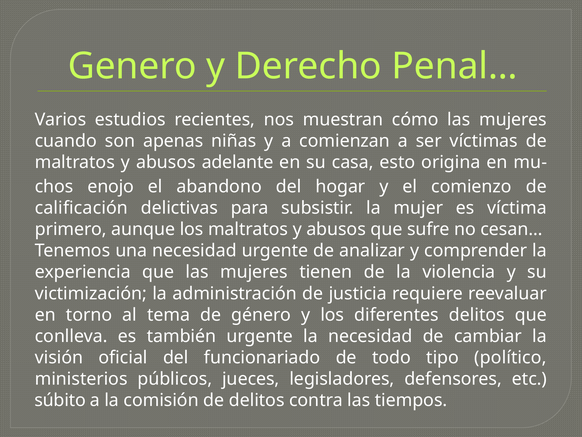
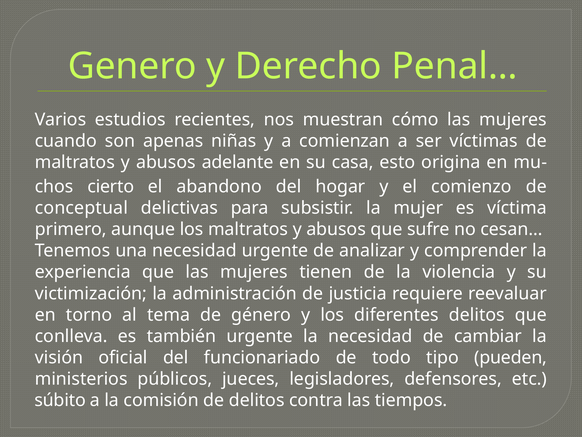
enojo: enojo -> cierto (111, 186)
calificación: calificación -> conceptual (81, 208)
político: político -> pueden (511, 357)
